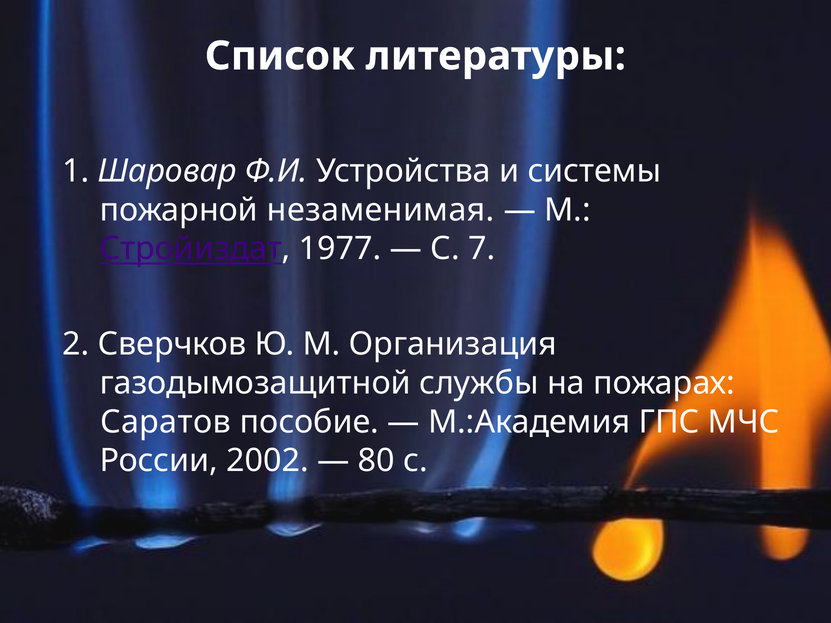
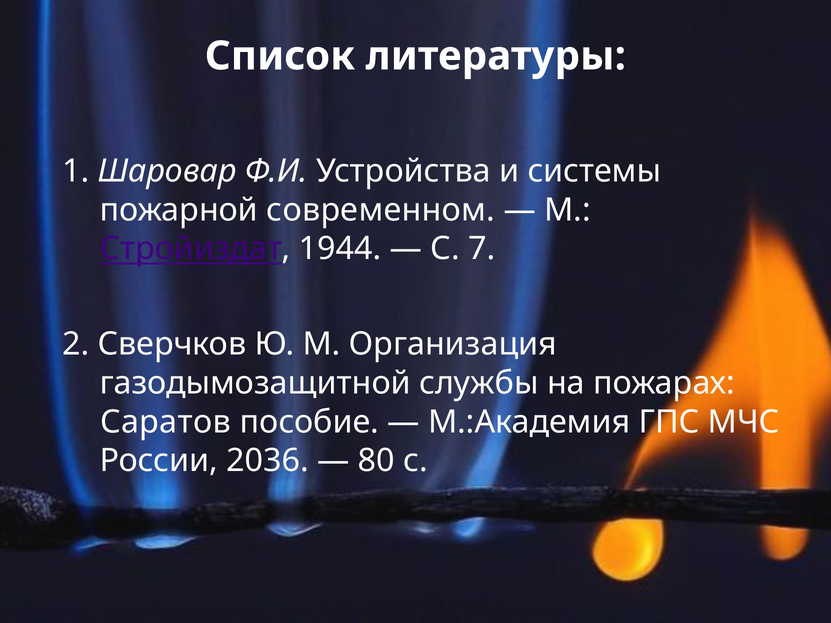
незаменимая: незаменимая -> современном (381, 210)
1977: 1977 -> 1944 (340, 249)
2002: 2002 -> 2036 (268, 461)
